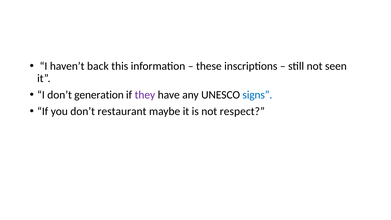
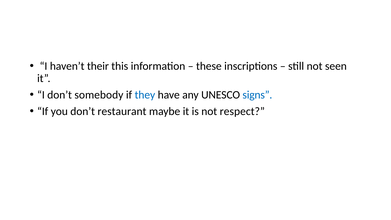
back: back -> their (98, 66)
generation: generation -> somebody (99, 95)
they colour: purple -> blue (145, 95)
